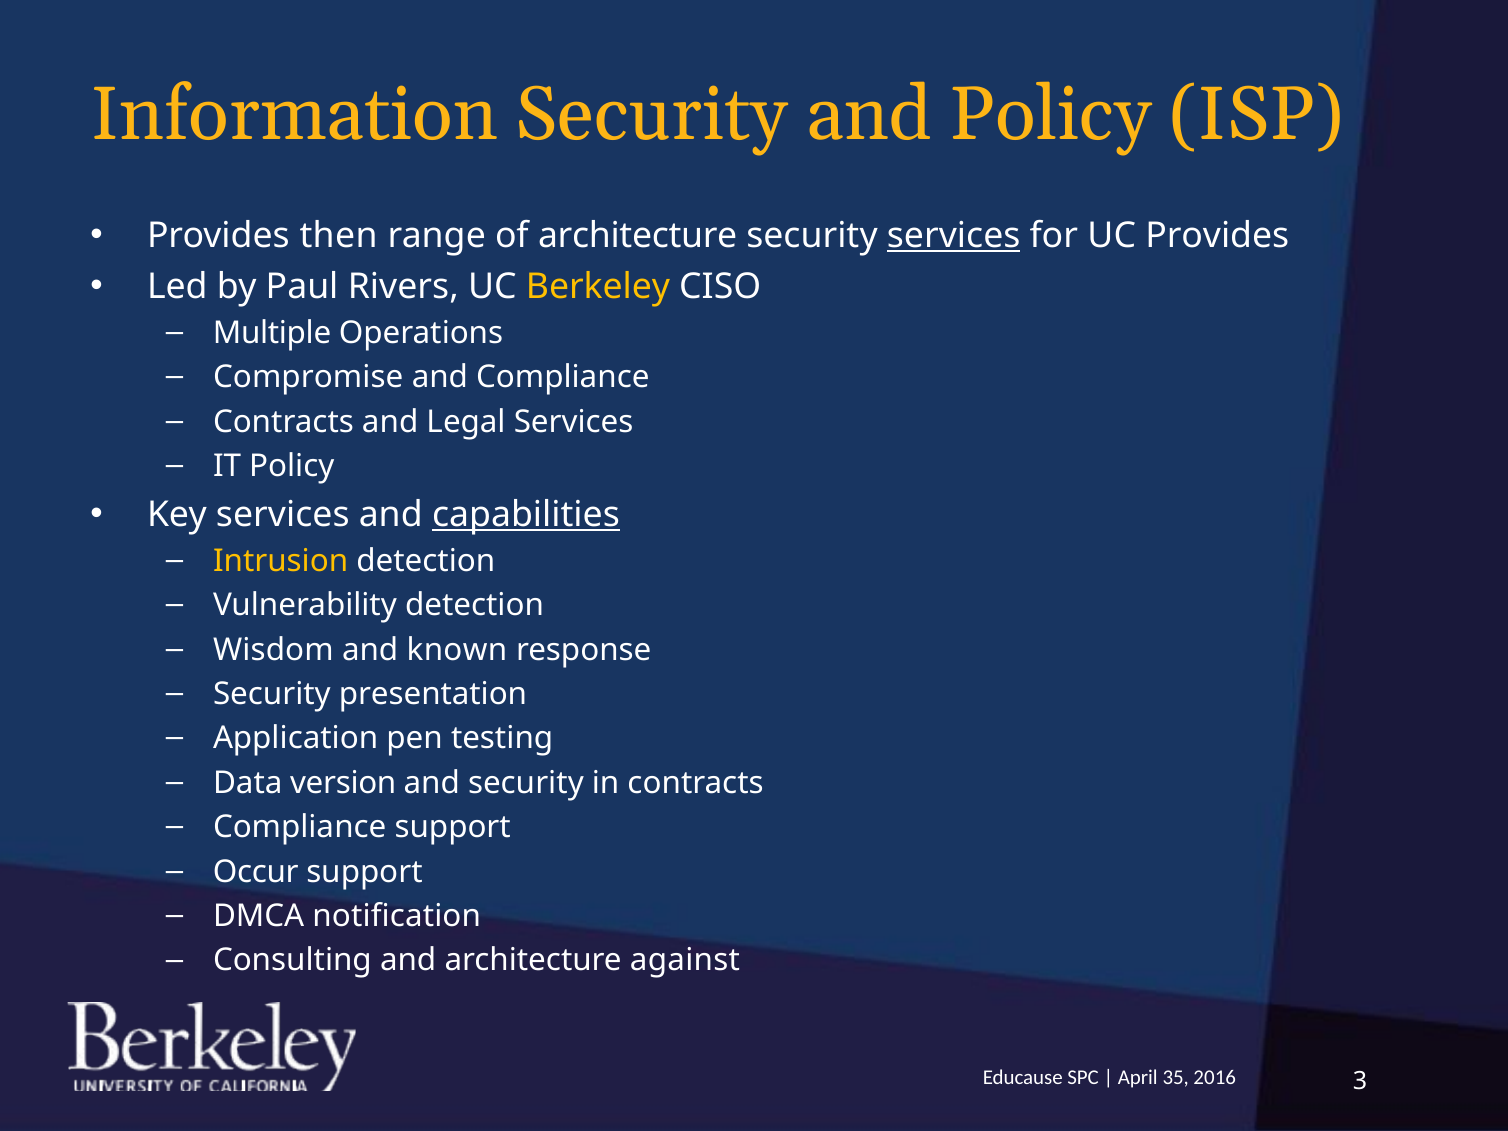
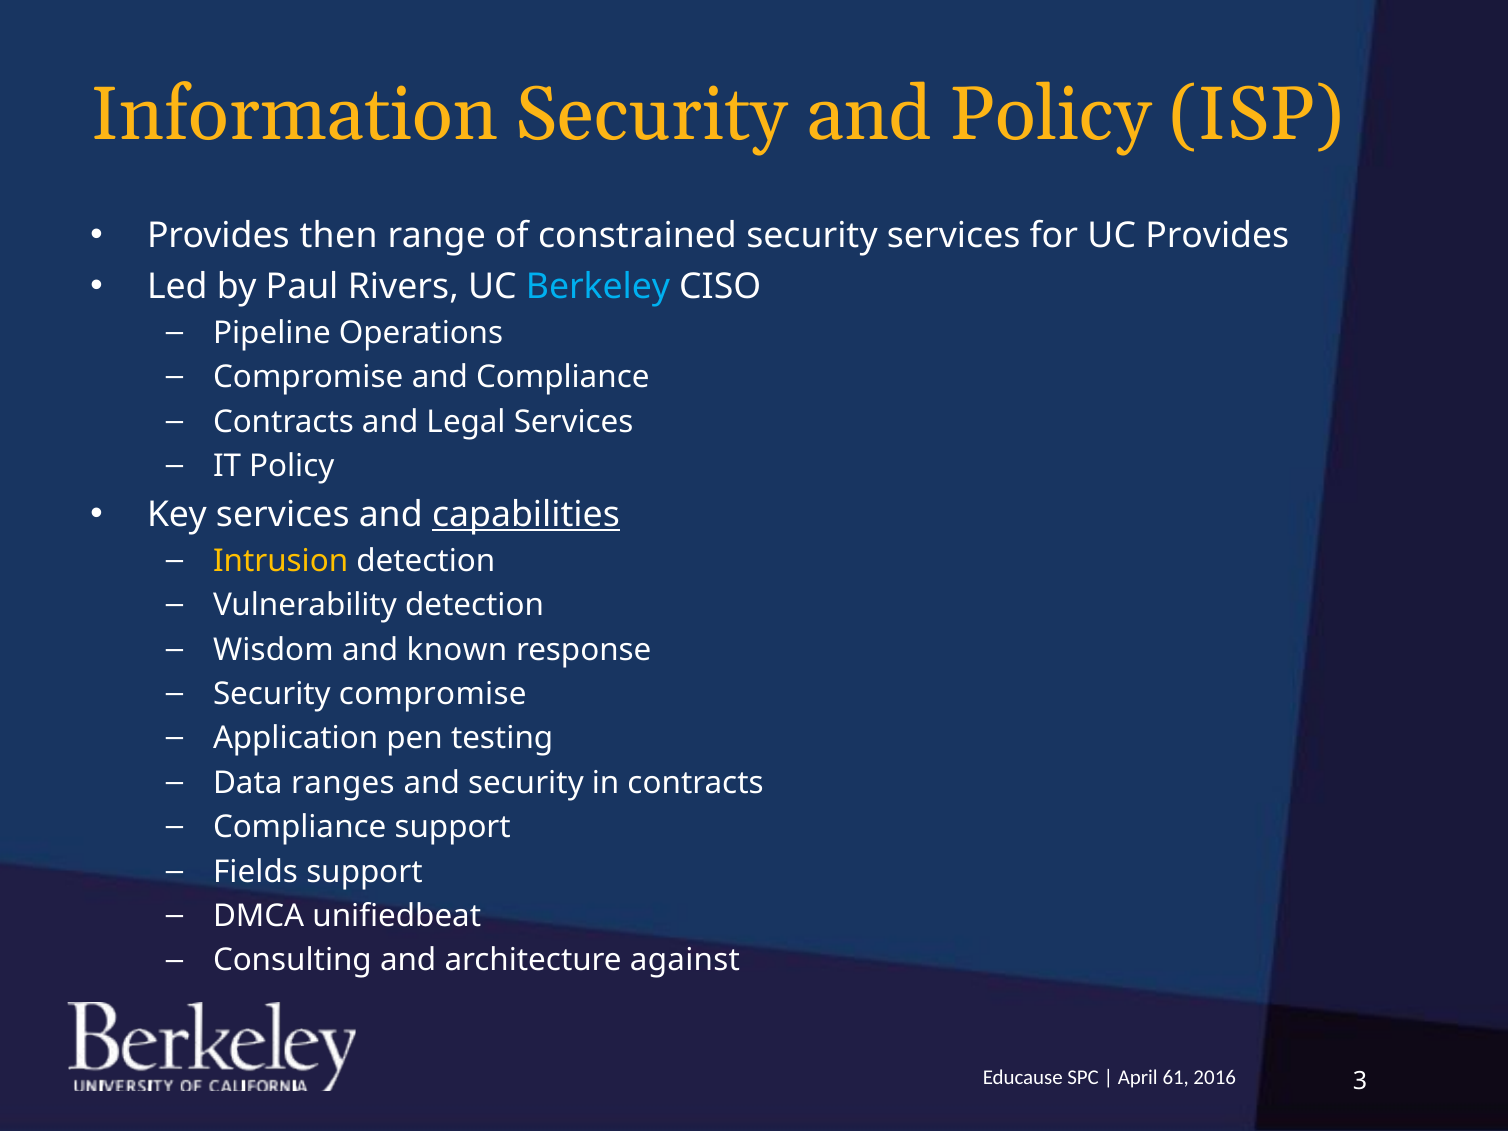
of architecture: architecture -> constrained (637, 236)
services underline: present -> none (954, 236)
Berkeley colour: yellow -> light blue (598, 286)
Multiple: Multiple -> Pipeline (272, 333)
Security presentation: presentation -> compromise (433, 694)
version: version -> ranges (343, 783)
Occur: Occur -> Fields (256, 872)
notification: notification -> unifiedbeat (397, 916)
35: 35 -> 61 (1176, 1078)
